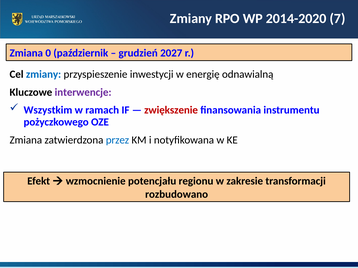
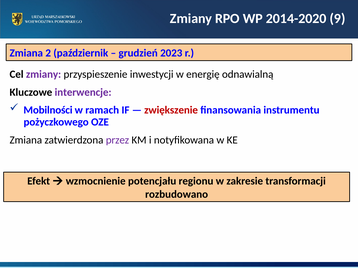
7: 7 -> 9 (337, 18)
0: 0 -> 2 (48, 53)
2027: 2027 -> 2023 (171, 53)
zmiany colour: blue -> purple (44, 74)
Wszystkim: Wszystkim -> Mobilności (48, 110)
przez colour: blue -> purple (117, 140)
